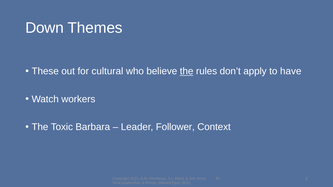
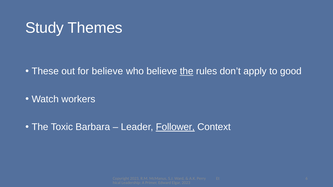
Down: Down -> Study (45, 28)
for cultural: cultural -> believe (107, 71)
have: have -> good (291, 71)
Follower underline: none -> present (175, 127)
